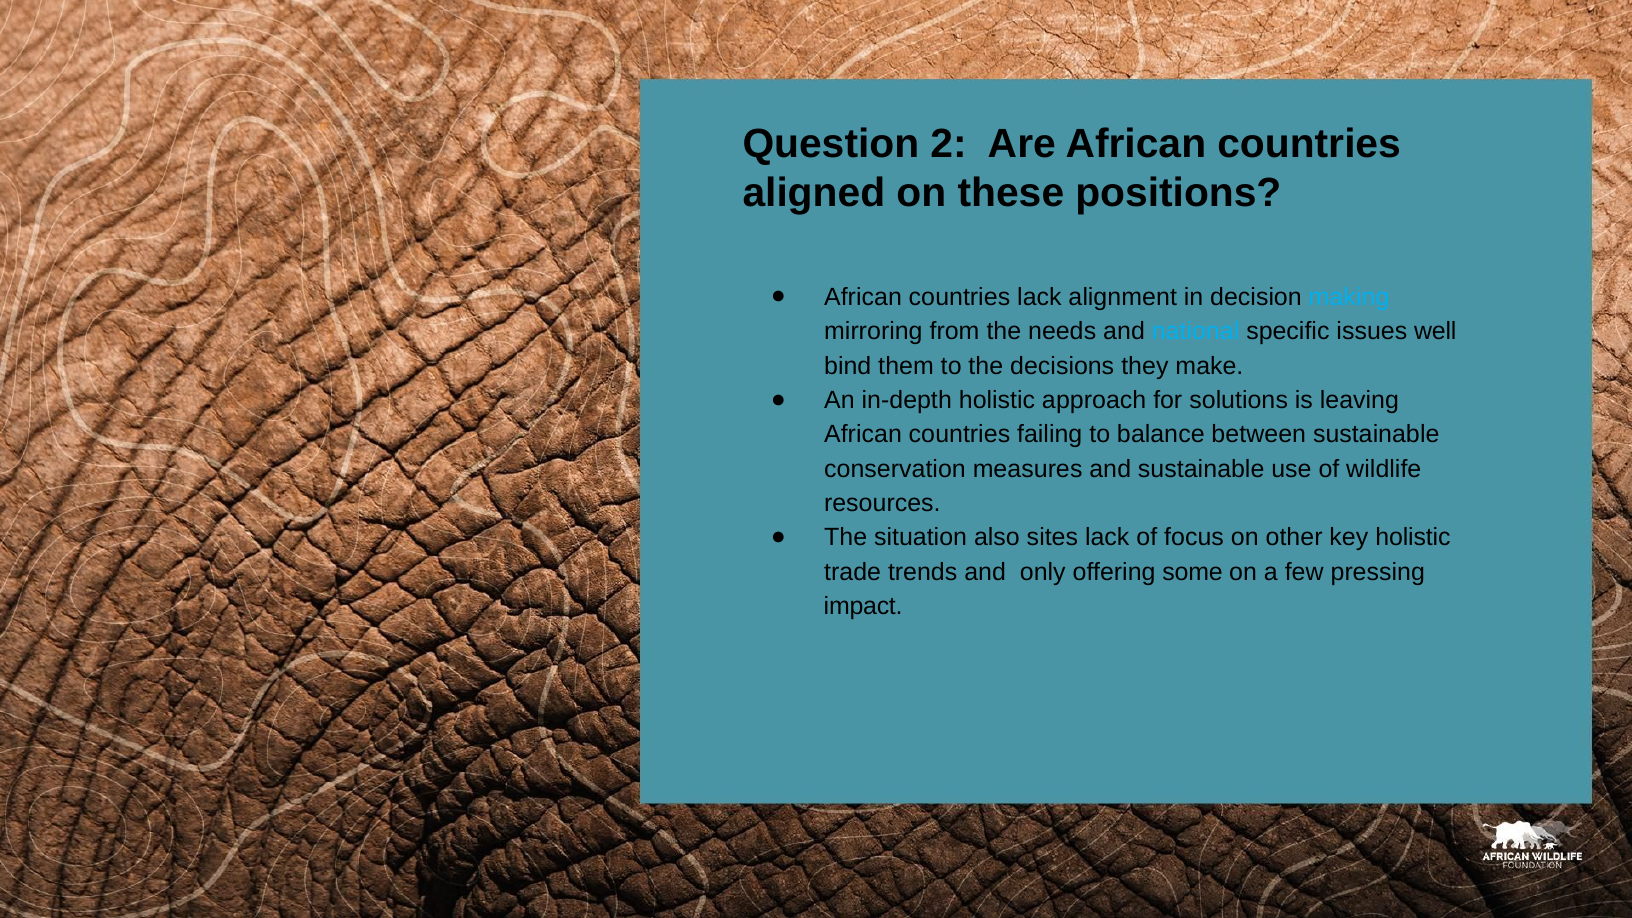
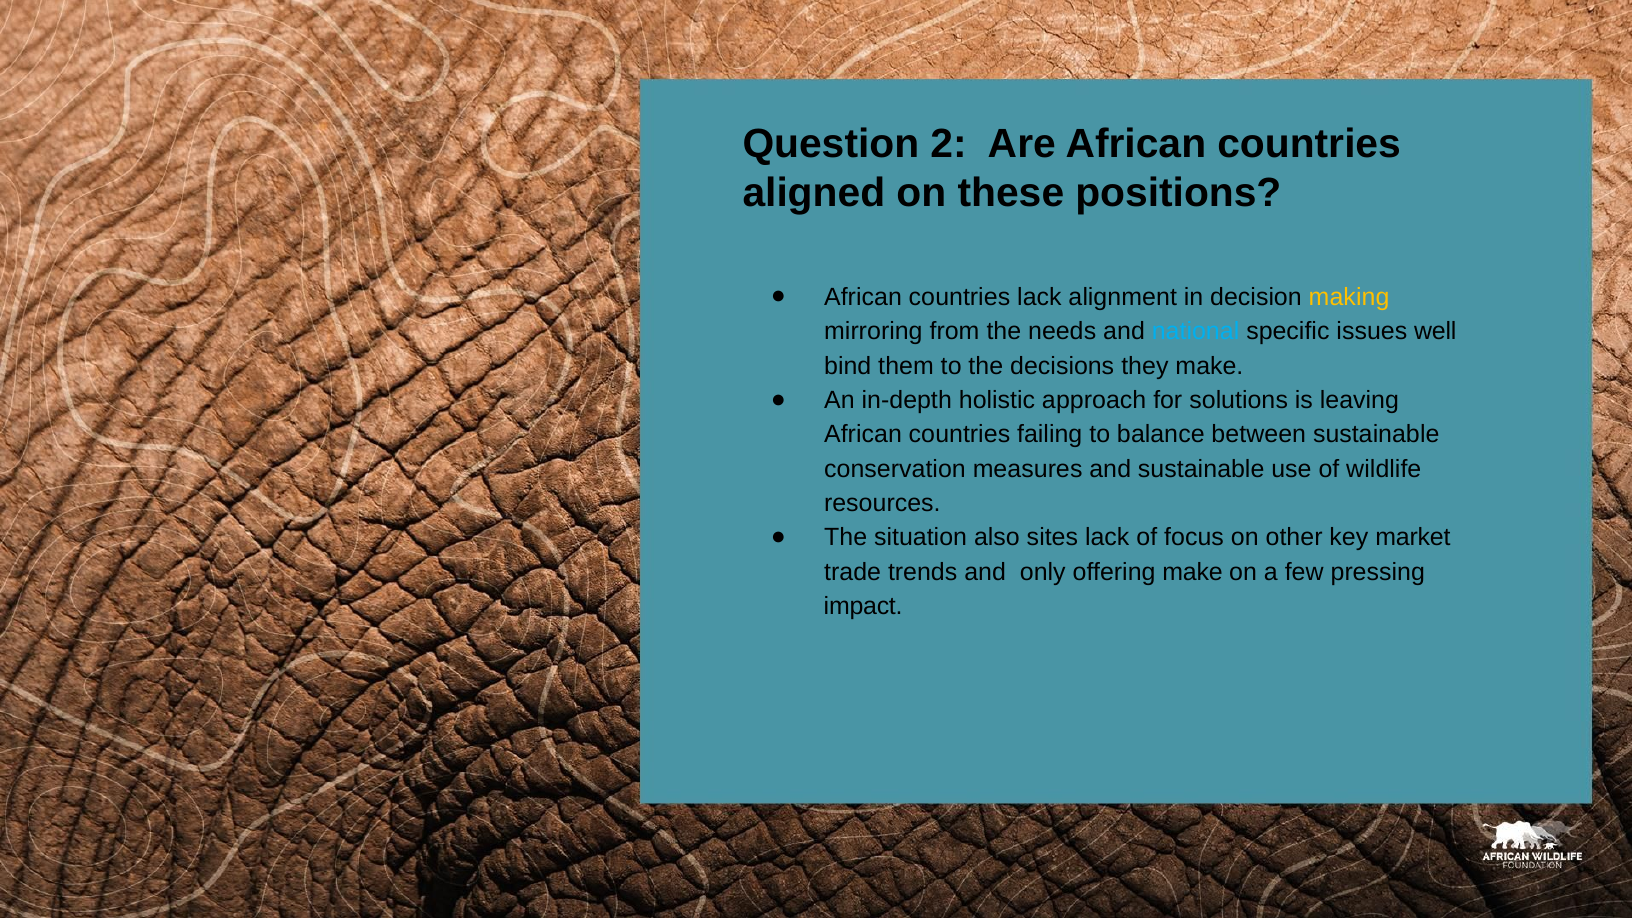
making colour: light blue -> yellow (1349, 297)
key holistic: holistic -> market (1413, 538)
offering some: some -> make (1193, 572)
